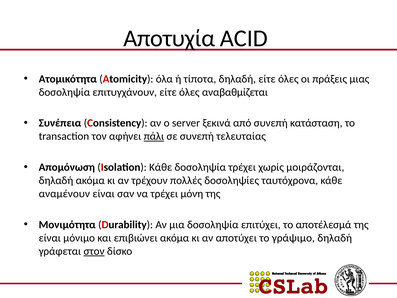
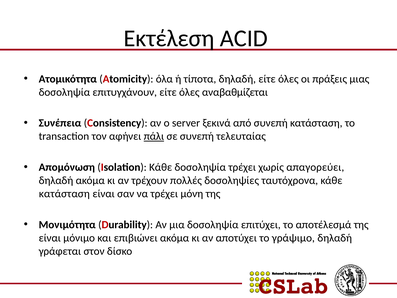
Αποτυχία: Αποτυχία -> Εκτέλεση (169, 38)
μοιράζονται: μοιράζονται -> απαγορεύει (315, 167)
αναµένουν: αναµένουν -> κατάσταση (64, 194)
στον underline: present -> none (94, 251)
